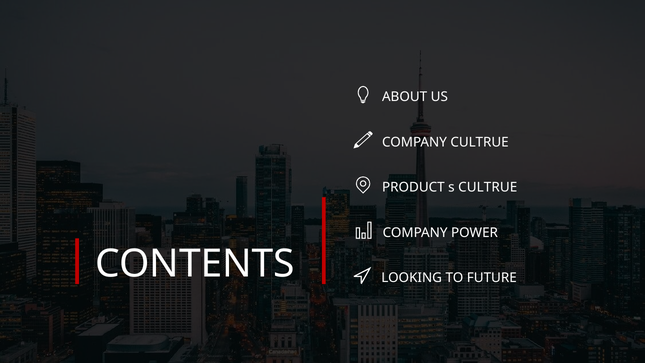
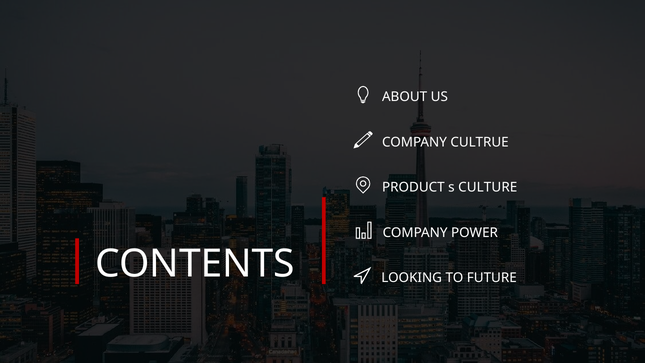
s CULTRUE: CULTRUE -> CULTURE (488, 187)
